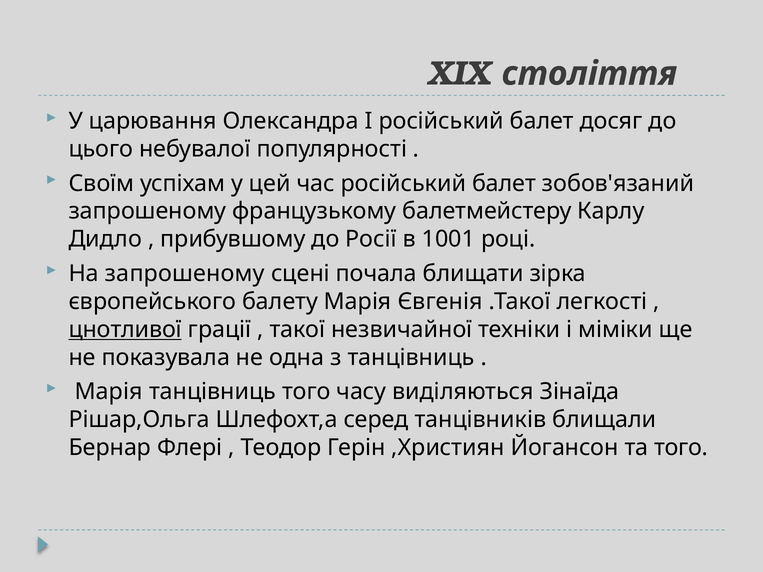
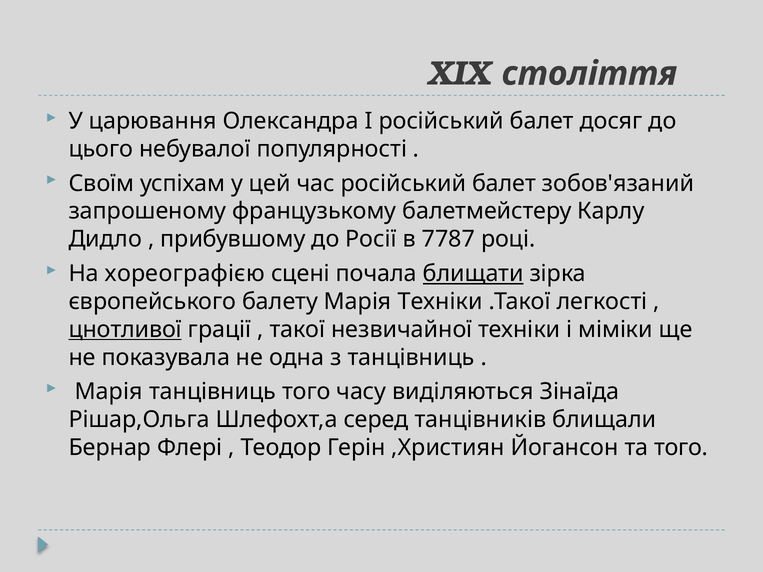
1001: 1001 -> 7787 (448, 239)
На запрошеному: запрошеному -> хореографією (185, 274)
блищати underline: none -> present (473, 274)
Марія Євгенія: Євгенія -> Техніки (440, 302)
